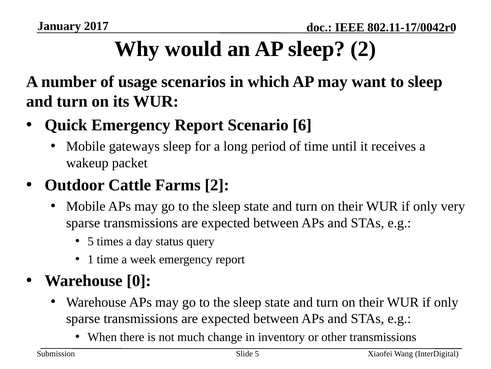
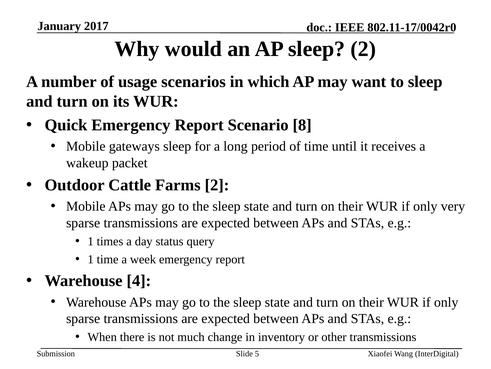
6: 6 -> 8 (302, 125)
5: 5 -> 1 (91, 241)
0: 0 -> 4 (139, 280)
